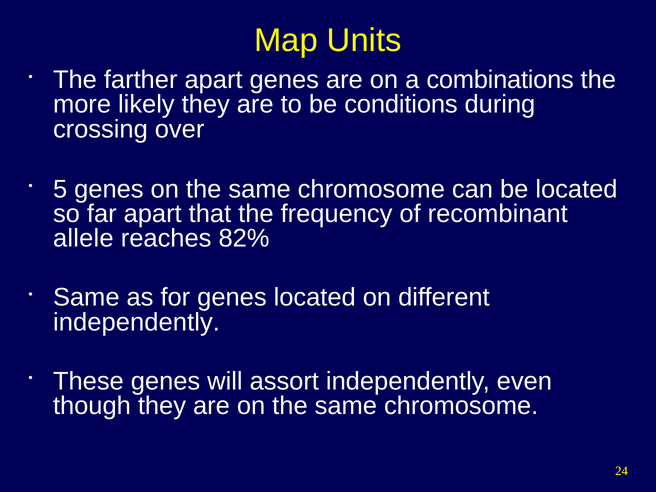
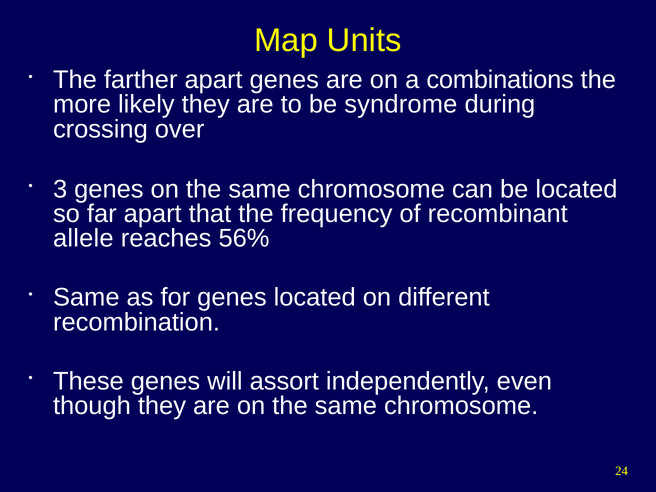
conditions: conditions -> syndrome (401, 105)
5: 5 -> 3 (60, 189)
82%: 82% -> 56% (244, 238)
independently: independently -> recombination (137, 322)
